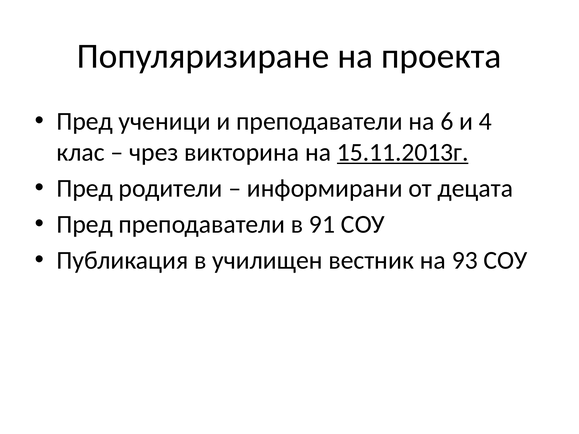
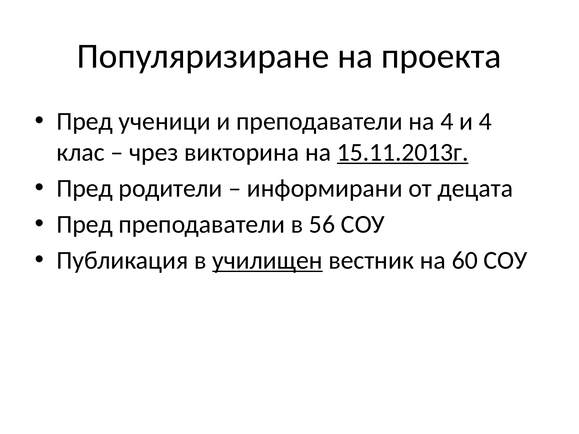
на 6: 6 -> 4 (447, 121)
91: 91 -> 56 (322, 224)
училищен underline: none -> present (267, 260)
93: 93 -> 60 (465, 260)
